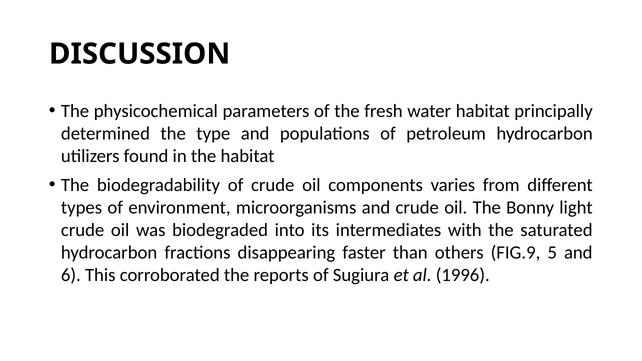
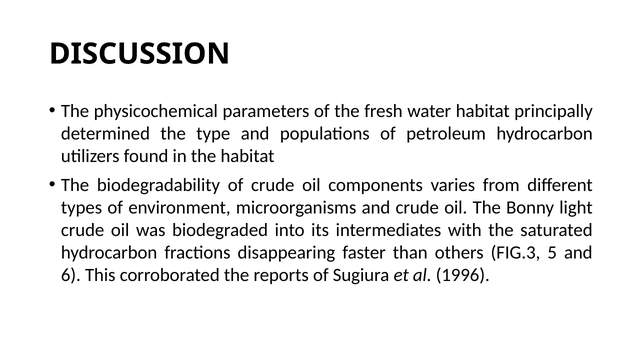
FIG.9: FIG.9 -> FIG.3 (515, 253)
